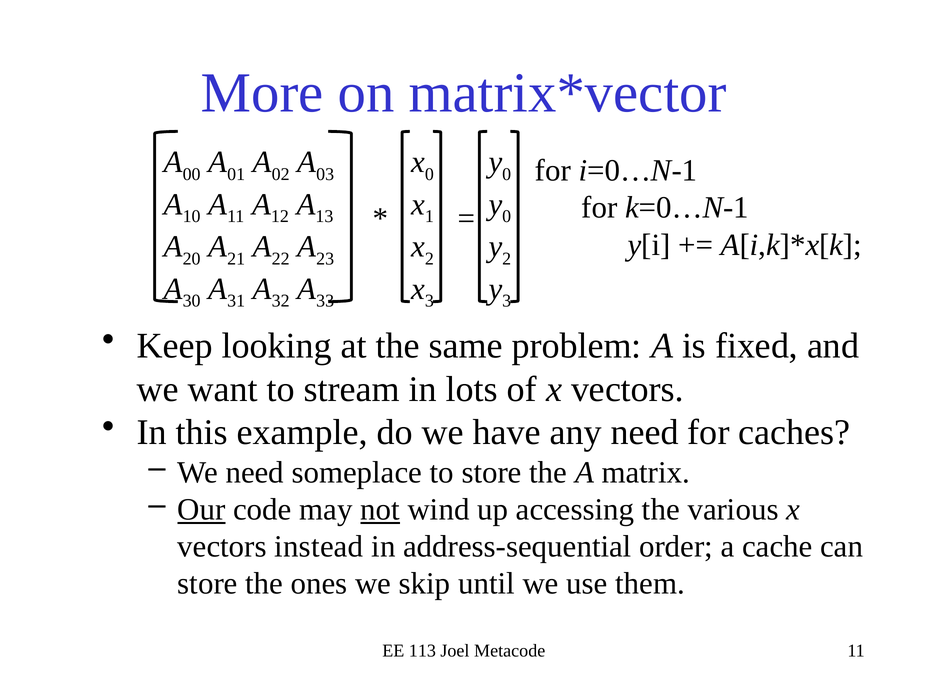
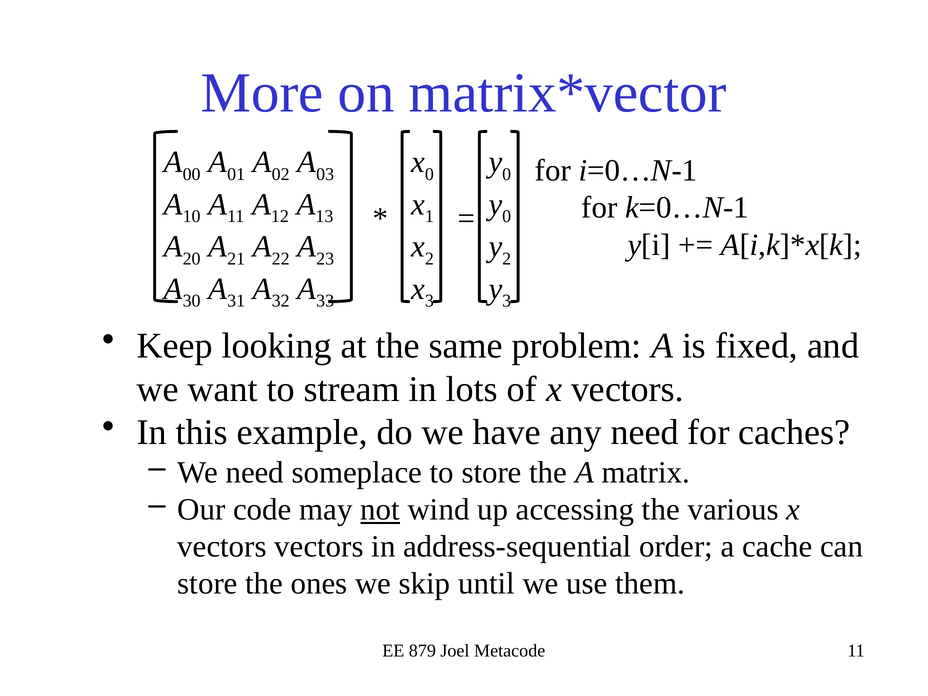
Our underline: present -> none (202, 510)
vectors instead: instead -> vectors (319, 547)
113: 113 -> 879 (422, 651)
